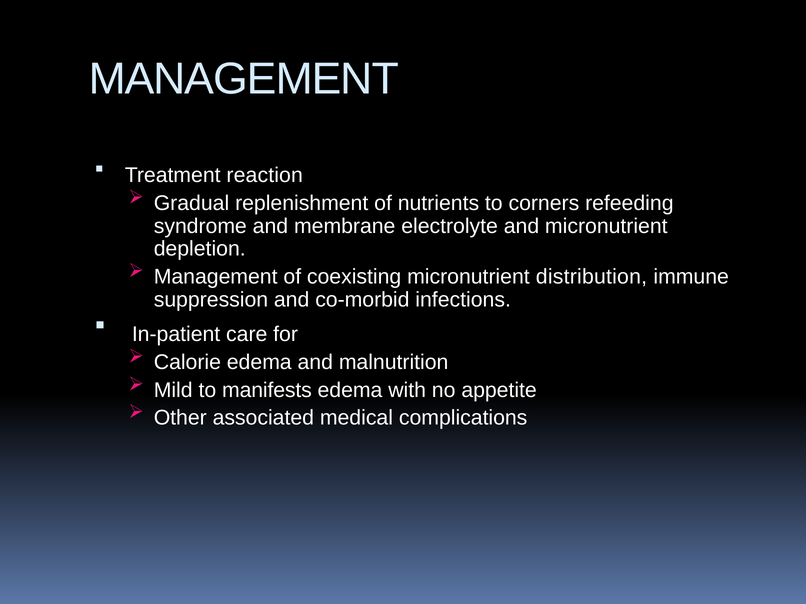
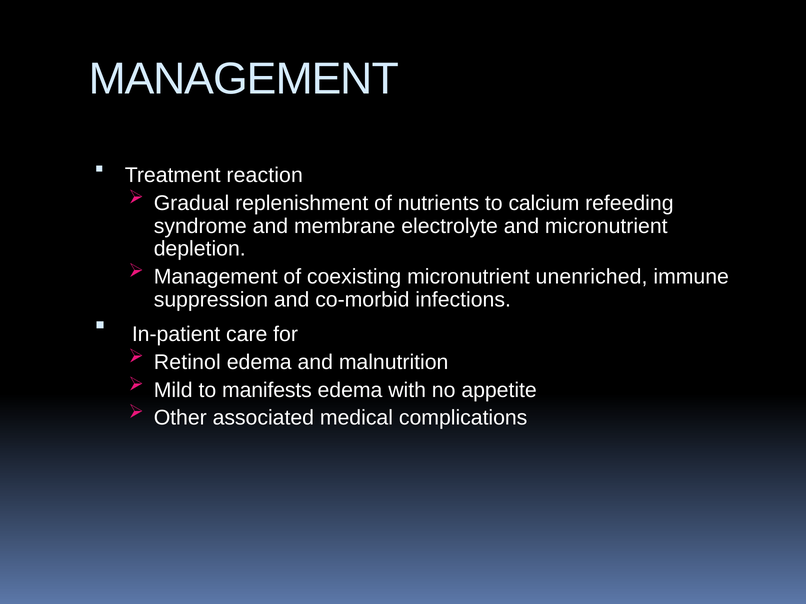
corners: corners -> calcium (544, 203)
distribution: distribution -> unenriched (592, 277)
Calorie: Calorie -> Retinol (187, 363)
